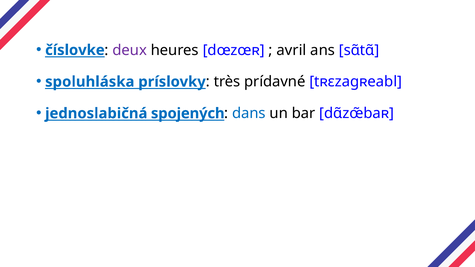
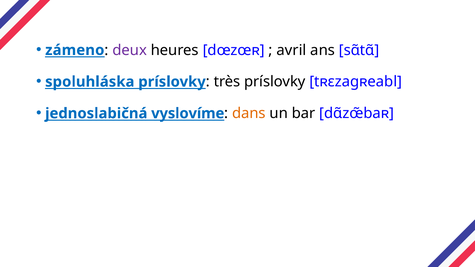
číslovke: číslovke -> zámeno (75, 50)
très prídavné: prídavné -> príslovky (275, 82)
spojených: spojených -> vyslovíme (188, 113)
dans colour: blue -> orange (249, 113)
